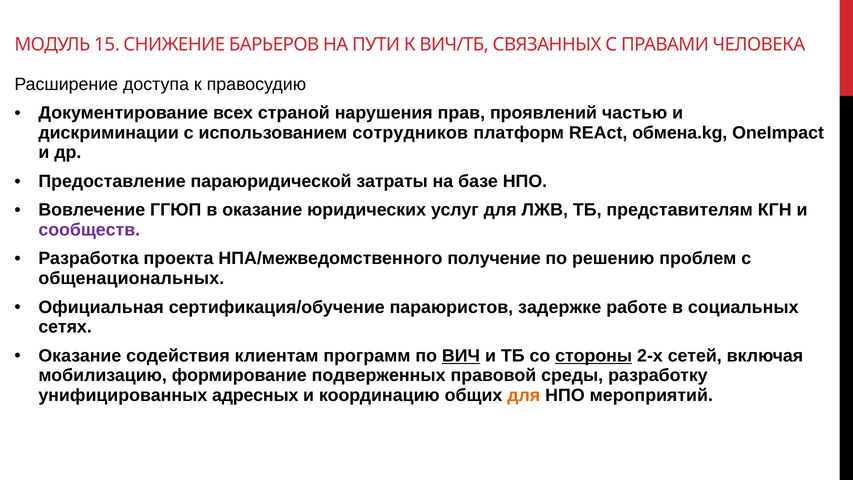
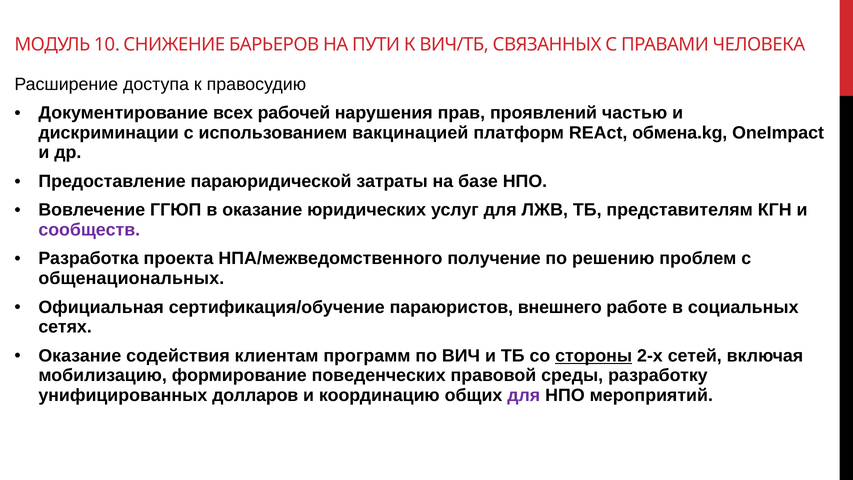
15: 15 -> 10 (107, 44)
страной: страной -> рабочей (294, 113)
сотрудников: сотрудников -> вакцинацией (410, 133)
задержке: задержке -> внешнего (560, 307)
ВИЧ underline: present -> none (461, 356)
подверженных: подверженных -> поведенческих (379, 375)
адресных: адресных -> долларов (255, 395)
для colour: orange -> purple (524, 395)
